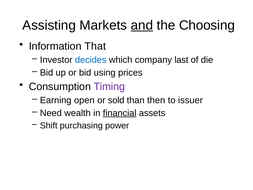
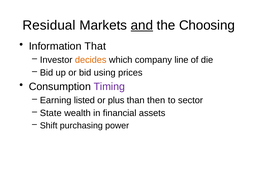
Assisting: Assisting -> Residual (49, 25)
decides colour: blue -> orange (91, 60)
last: last -> line (181, 60)
open: open -> listed (84, 100)
sold: sold -> plus (116, 100)
issuer: issuer -> sector (190, 100)
Need: Need -> State (51, 113)
financial underline: present -> none (120, 113)
